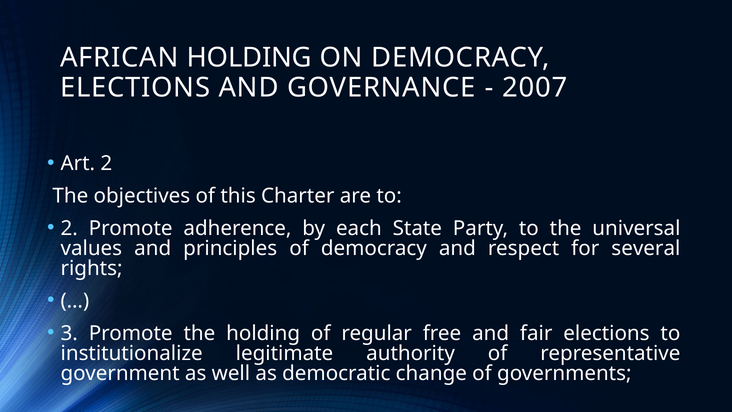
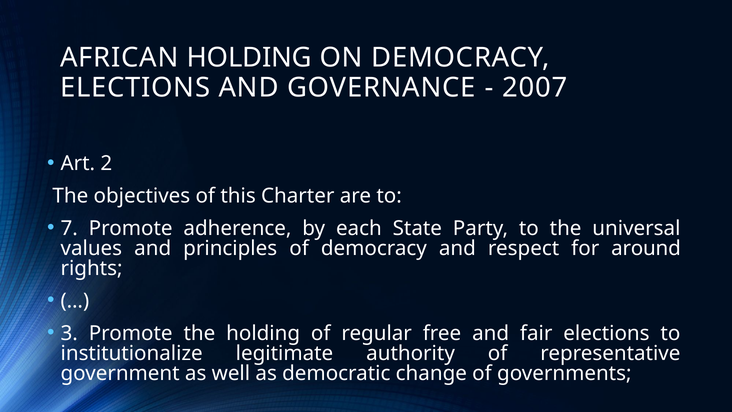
2: 2 -> 7 (69, 228)
several: several -> around (646, 248)
